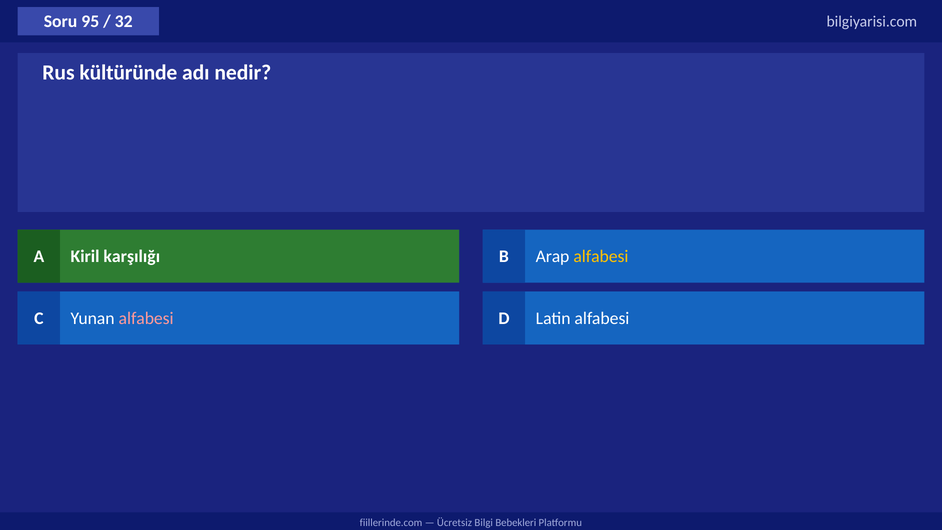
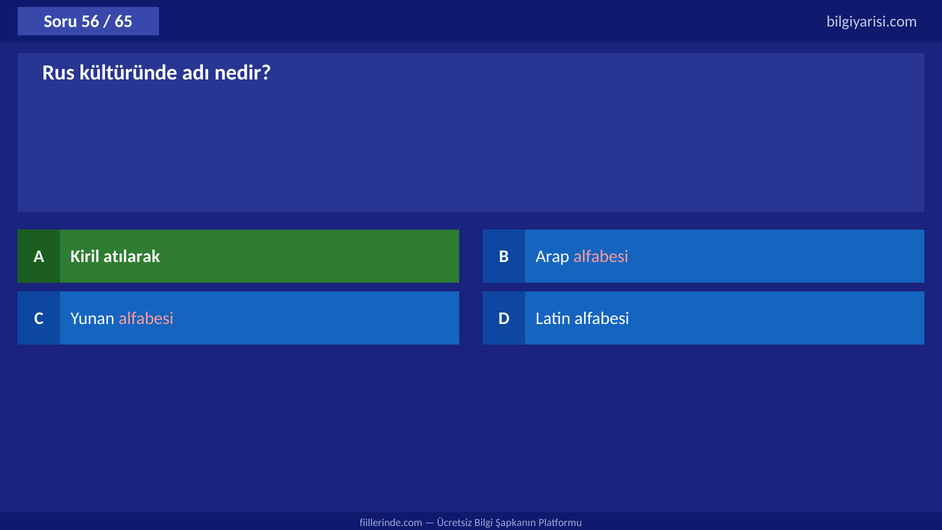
95: 95 -> 56 (90, 22)
32: 32 -> 65 (124, 22)
karşılığı: karşılığı -> atılarak (132, 256)
alfabesi colour: yellow -> pink (601, 256)
Bebekleri: Bebekleri -> Şapkanın (516, 523)
